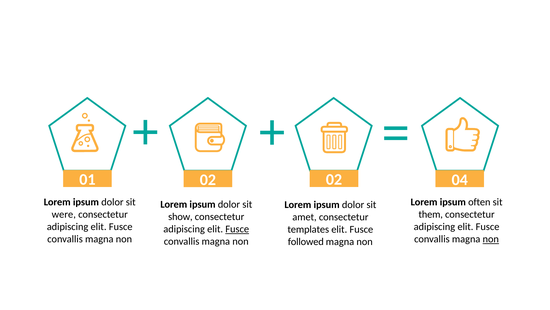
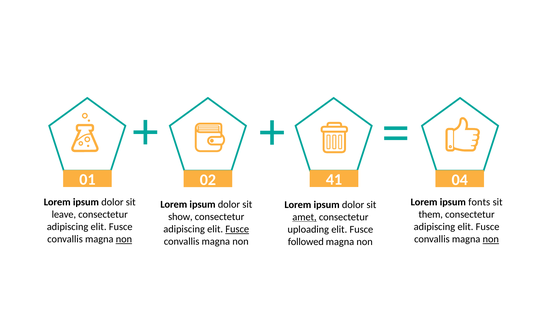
02 02: 02 -> 41 (334, 179)
often: often -> fonts (479, 202)
were: were -> leave (64, 214)
amet underline: none -> present (304, 217)
templates: templates -> uploading (308, 229)
non underline: none -> present (124, 239)
